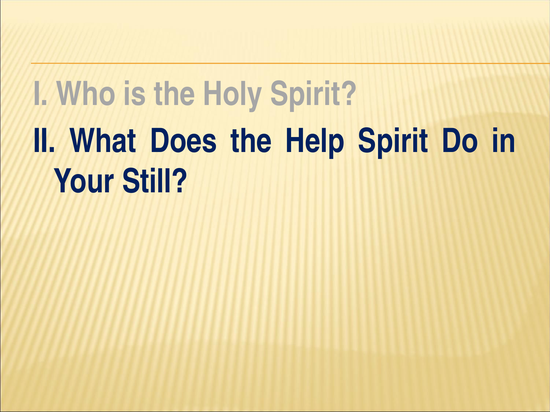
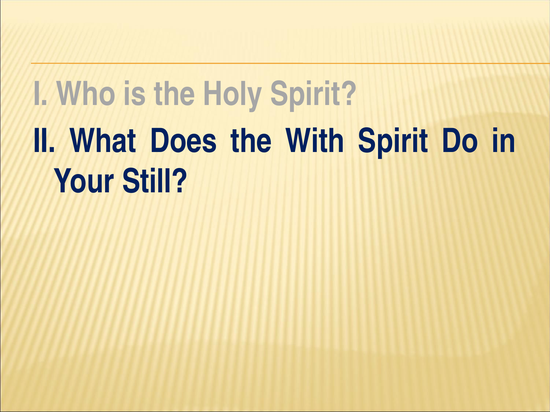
Help: Help -> With (315, 141)
